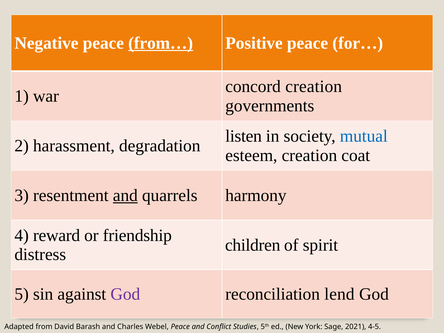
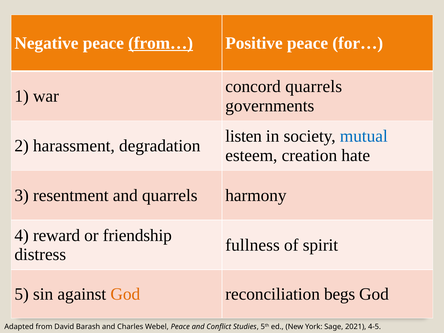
concord creation: creation -> quarrels (314, 87)
coat: coat -> hate (356, 155)
and underline: present -> none (125, 195)
children: children -> fullness (253, 245)
God colour: purple -> orange (125, 294)
lend: lend -> begs (340, 294)
